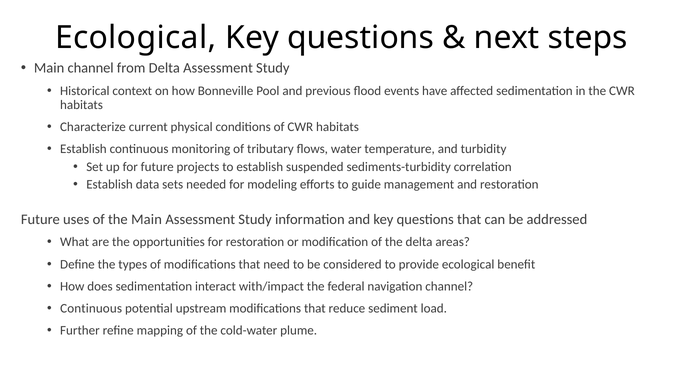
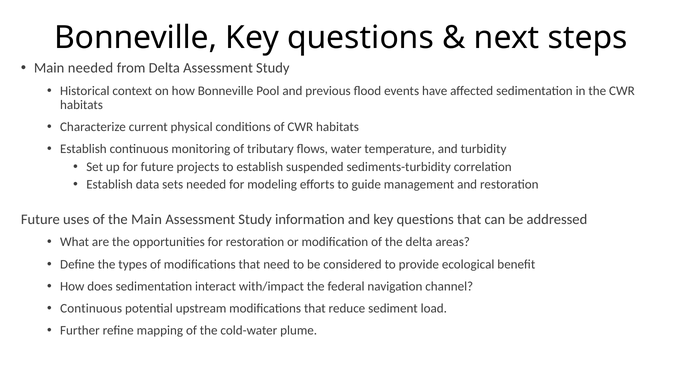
Ecological: Ecological -> Bonneville (136, 38)
Main channel: channel -> needed (91, 68)
